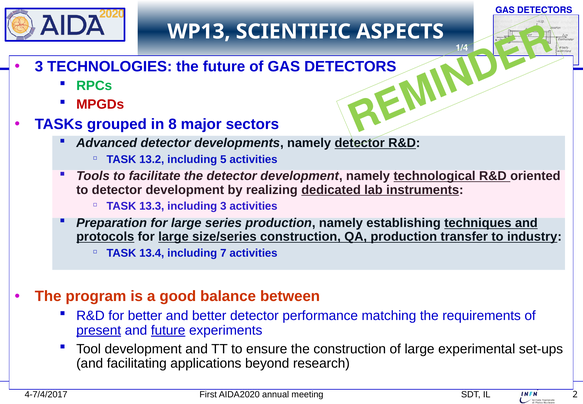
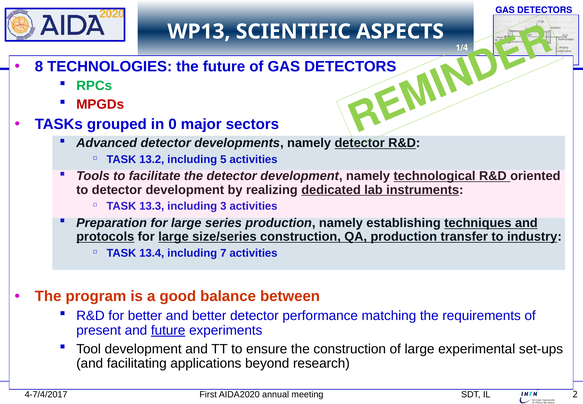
3: 3 -> 8 (39, 66)
8: 8 -> 0 (173, 124)
present underline: present -> none (99, 330)
